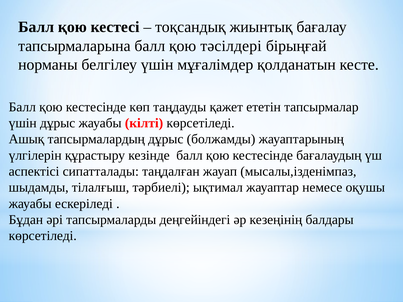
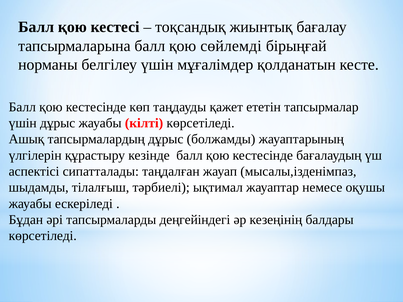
тәсілдері: тәсілдері -> сөйлемді (231, 46)
